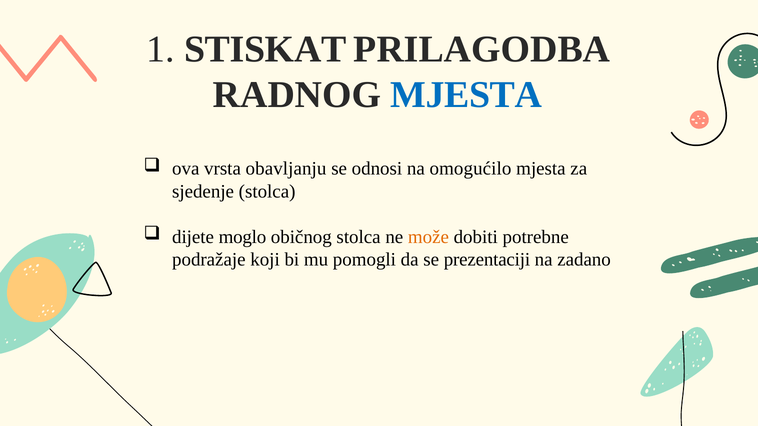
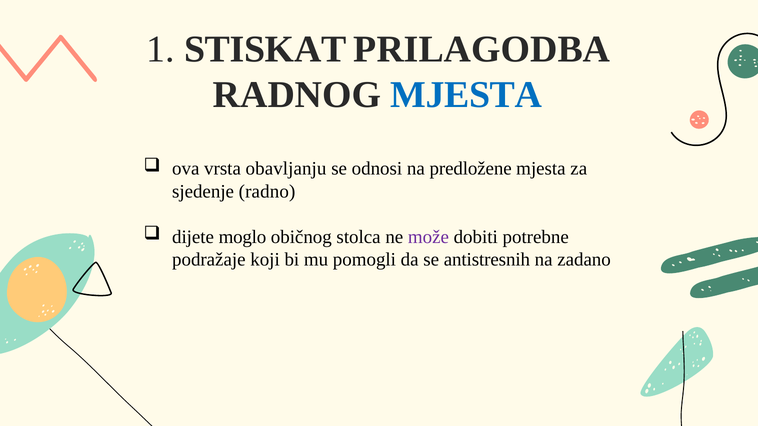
omogućilo: omogućilo -> predložene (471, 169)
sjedenje stolca: stolca -> radno (267, 192)
može colour: orange -> purple (428, 237)
prezentaciji: prezentaciji -> antistresnih (487, 260)
